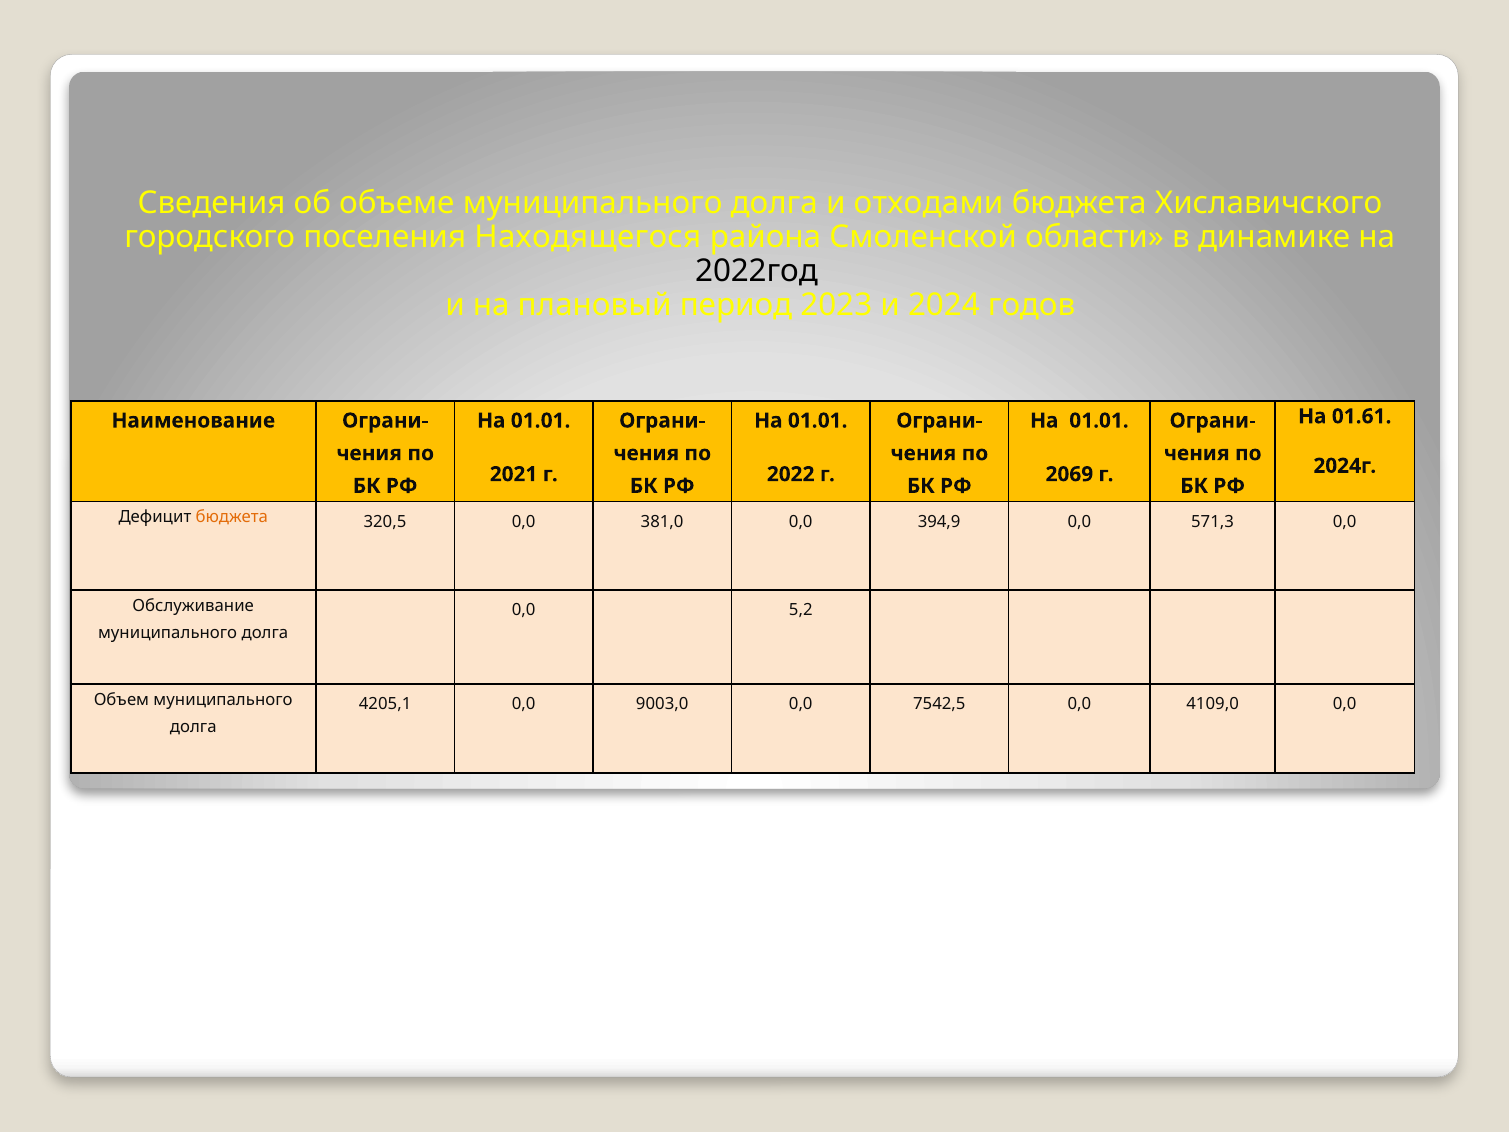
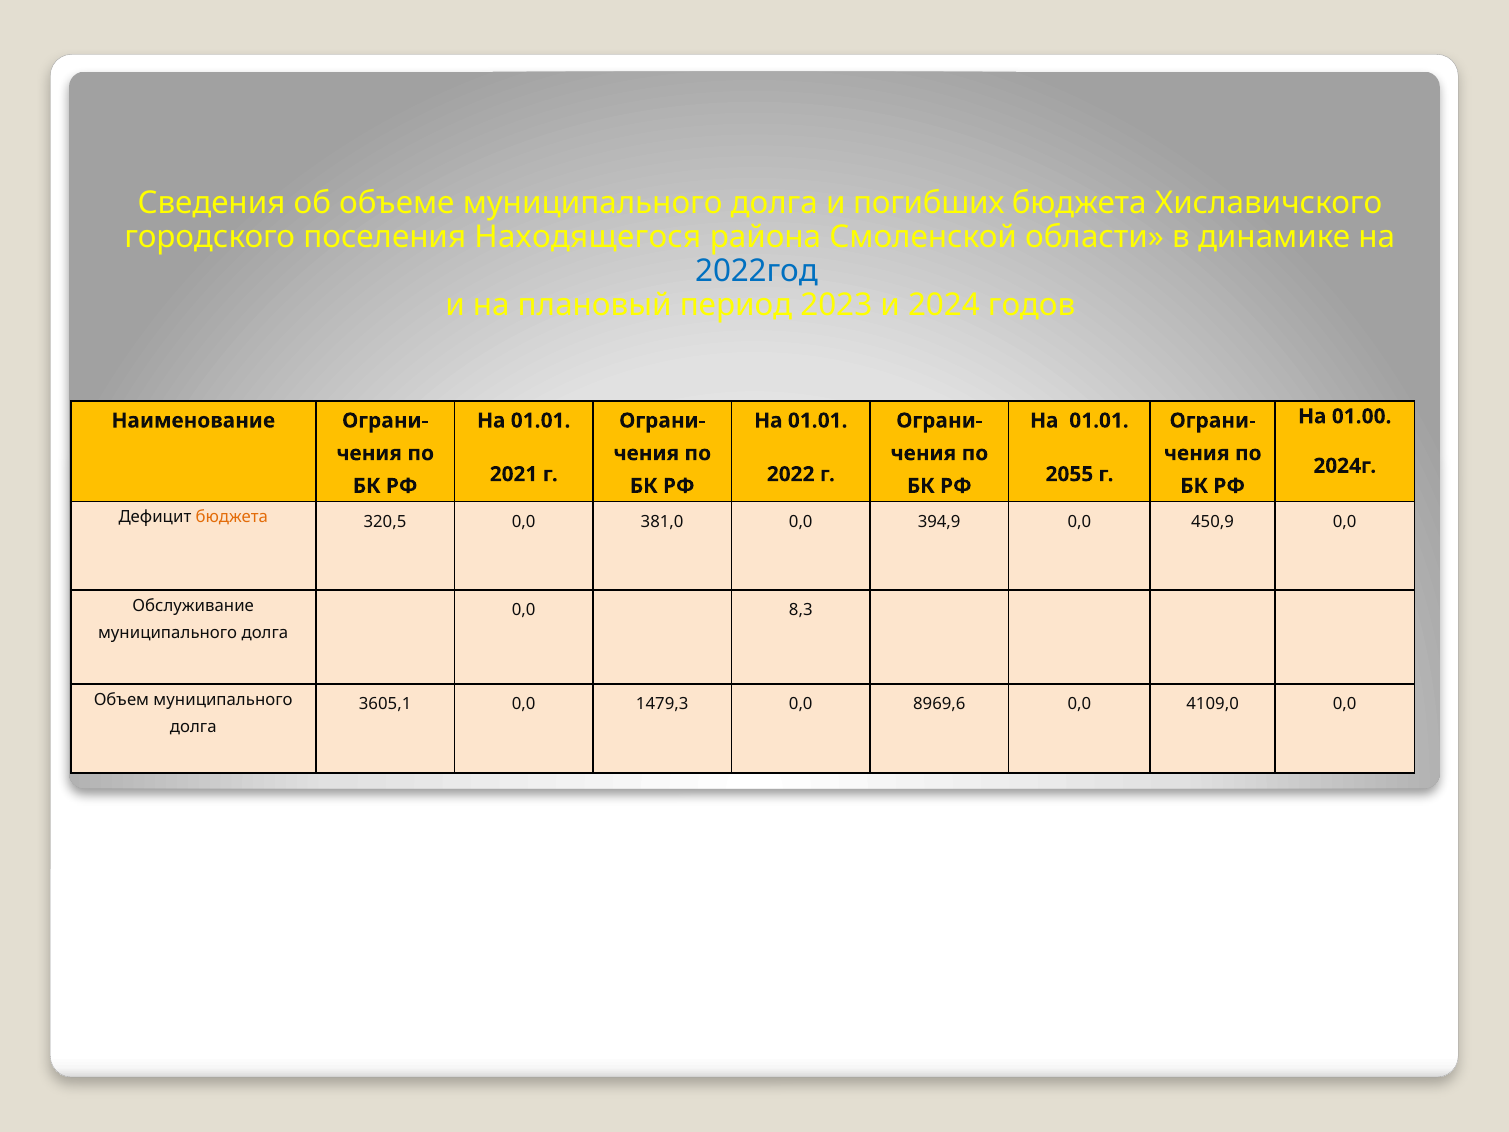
отходами: отходами -> погибших (929, 203)
2022год colour: black -> blue (756, 271)
01.61: 01.61 -> 01.00 (1362, 416)
2069: 2069 -> 2055 (1069, 474)
571,3: 571,3 -> 450,9 (1213, 521)
5,2: 5,2 -> 8,3 (801, 610)
4205,1: 4205,1 -> 3605,1 (385, 704)
9003,0: 9003,0 -> 1479,3 (662, 704)
7542,5: 7542,5 -> 8969,6 (939, 704)
